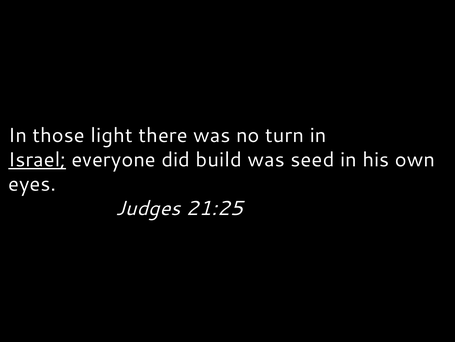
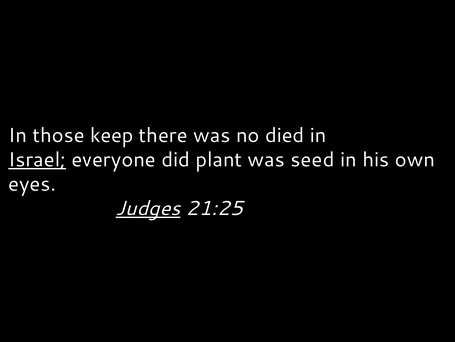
light: light -> keep (112, 135)
turn: turn -> died (285, 135)
build: build -> plant (219, 160)
Judges underline: none -> present (148, 208)
